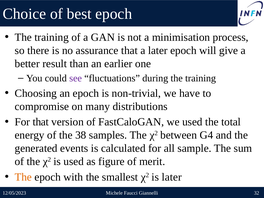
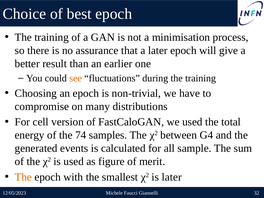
see colour: purple -> orange (76, 78)
For that: that -> cell (41, 122)
38: 38 -> 74 (81, 135)
